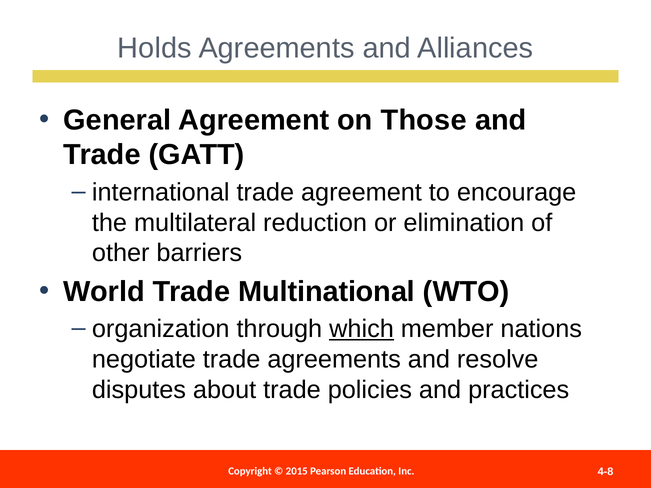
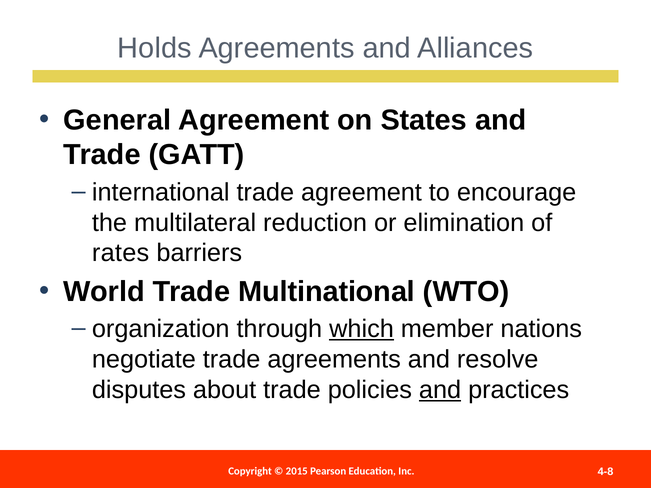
Those: Those -> States (424, 120)
other: other -> rates (121, 253)
and underline: none -> present (440, 390)
